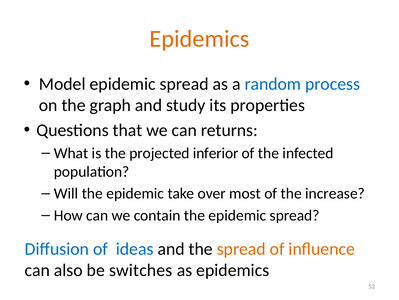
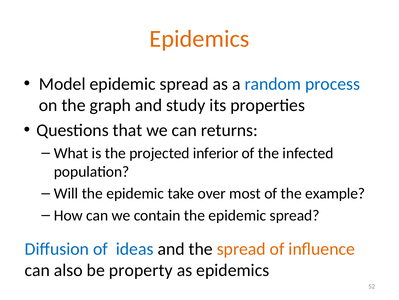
increase: increase -> example (335, 193)
switches: switches -> property (141, 270)
